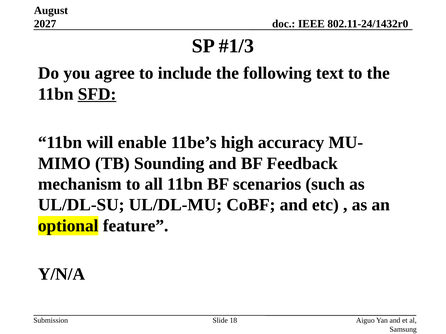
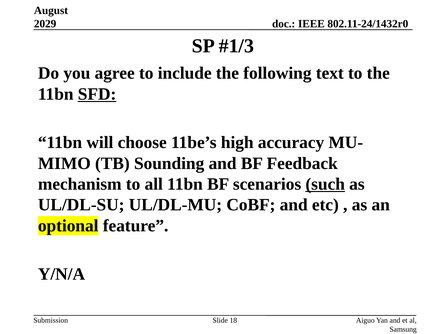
2027: 2027 -> 2029 (45, 24)
enable: enable -> choose (142, 143)
such underline: none -> present (325, 184)
